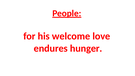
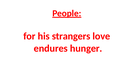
welcome: welcome -> strangers (71, 36)
